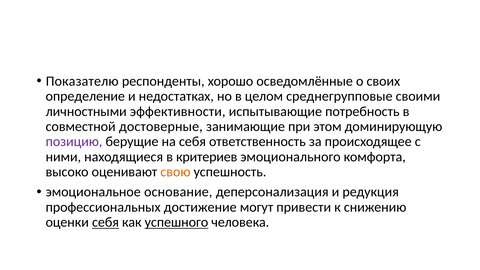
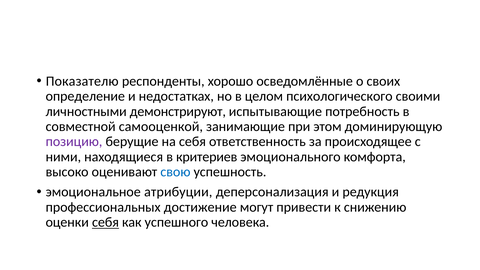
среднегрупповые: среднегрупповые -> психологического (339, 96)
эффективности: эффективности -> демонстрируют (178, 111)
достоверные: достоверные -> самооценкой (161, 127)
свою colour: orange -> blue (175, 172)
основание: основание -> атрибуции (178, 192)
успешного underline: present -> none (176, 222)
